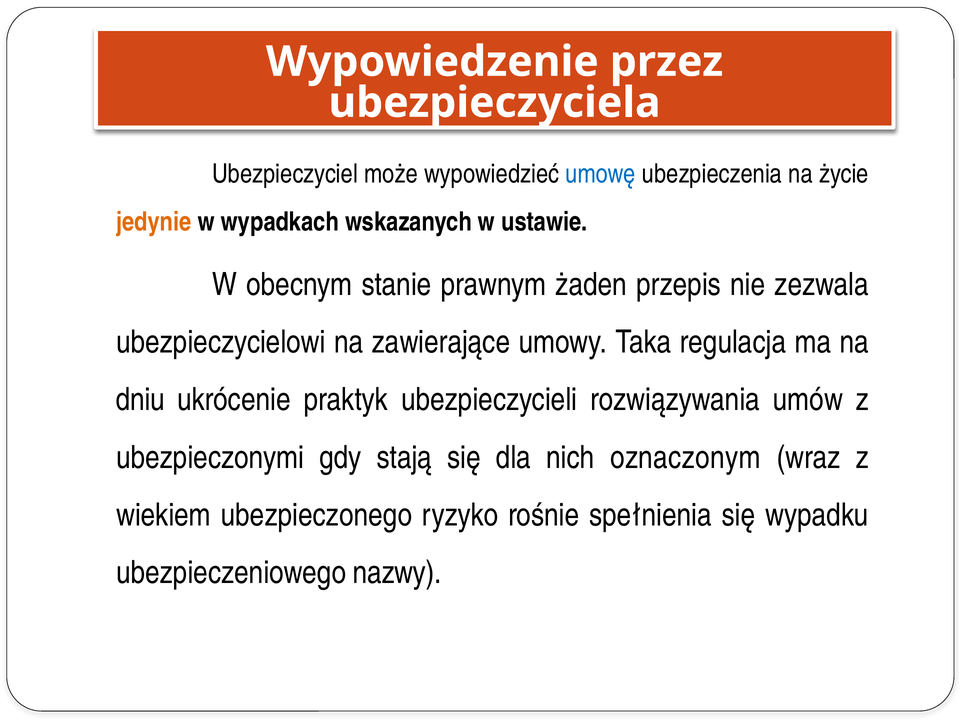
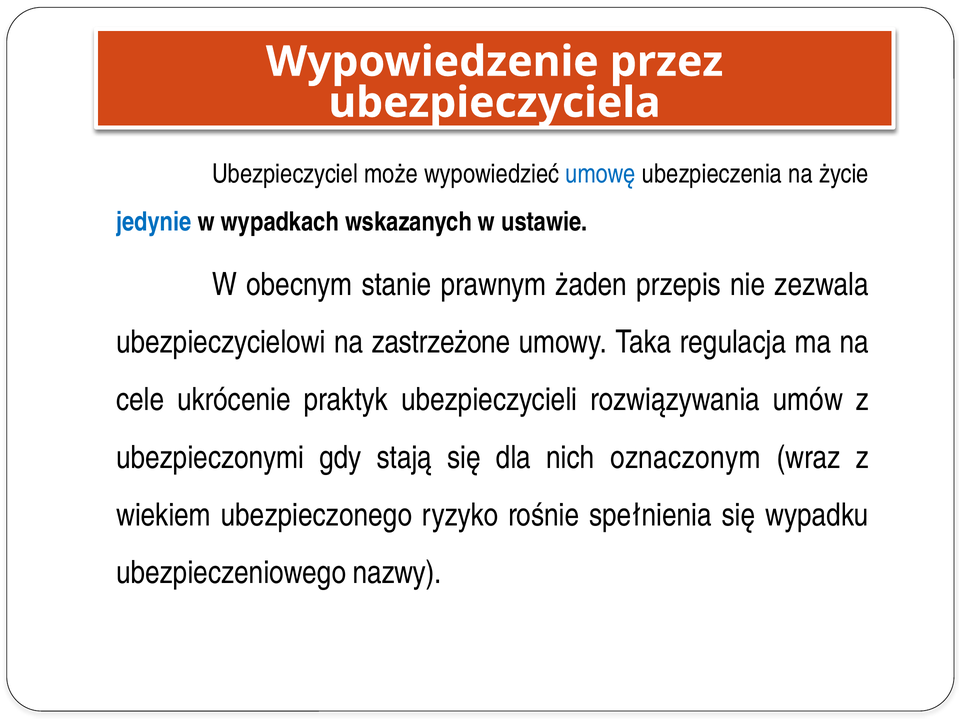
jedynie colour: orange -> blue (154, 222)
zawierające: zawierające -> zastrzeżone (441, 342)
dniu: dniu -> cele (140, 400)
